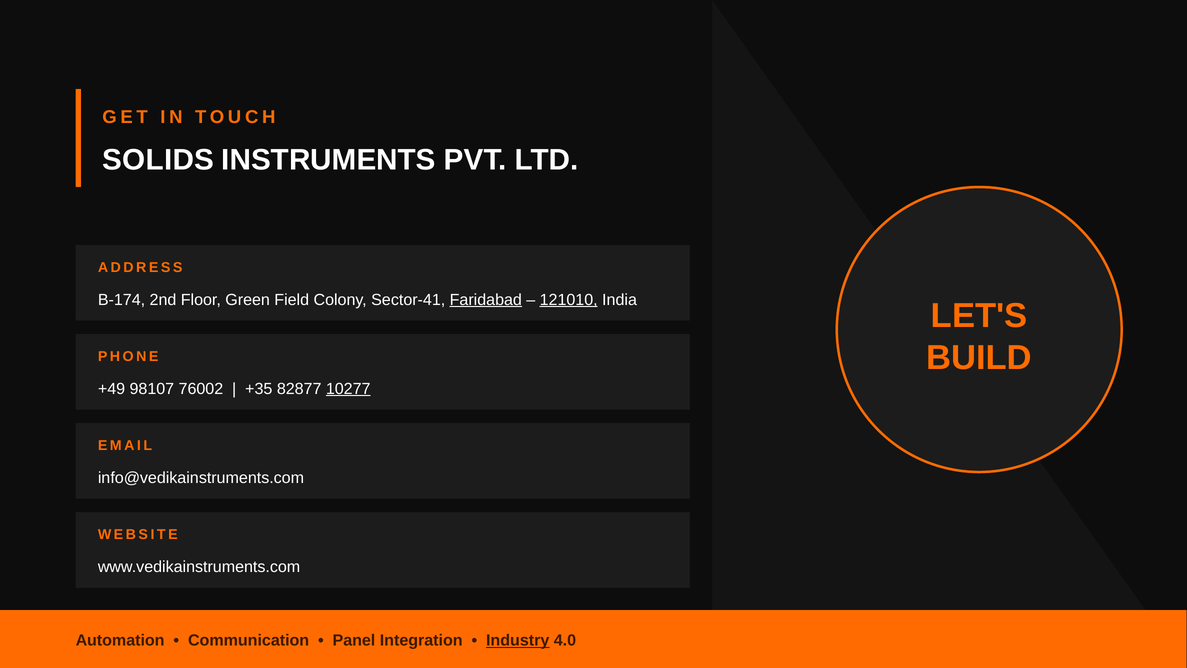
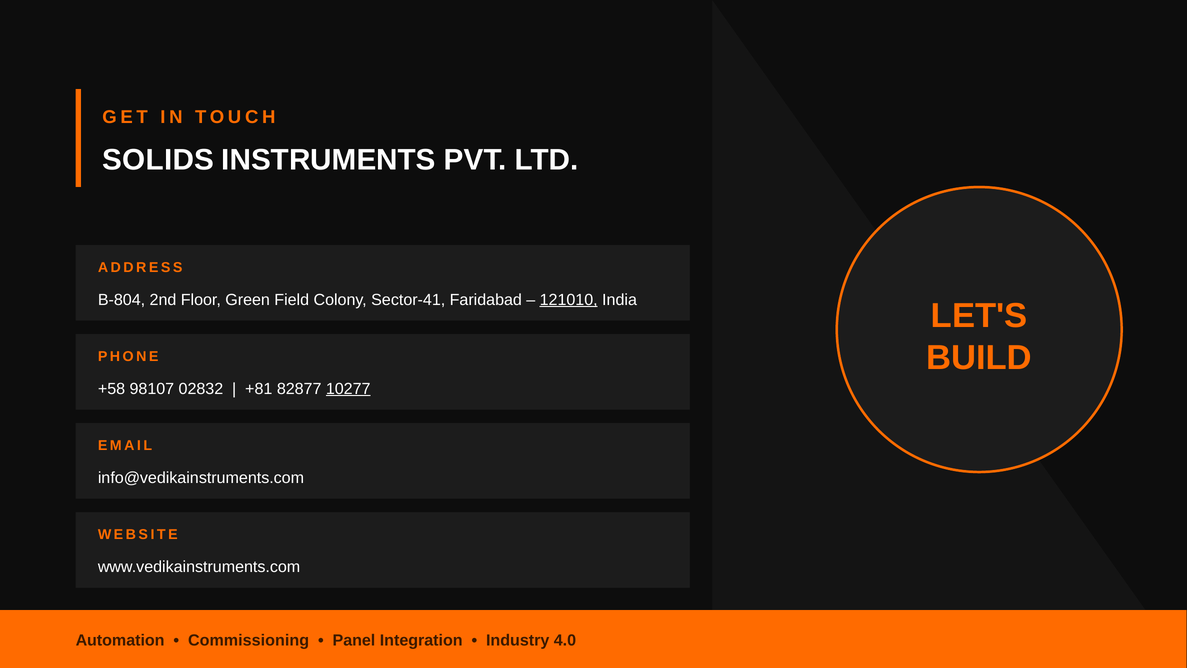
B-174: B-174 -> B-804 (122, 300)
Faridabad underline: present -> none (486, 300)
+49: +49 -> +58 (112, 389)
76002: 76002 -> 02832 (201, 389)
+35: +35 -> +81 (259, 389)
Communication: Communication -> Commissioning (249, 640)
Industry underline: present -> none (518, 640)
